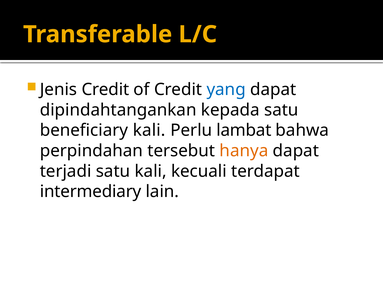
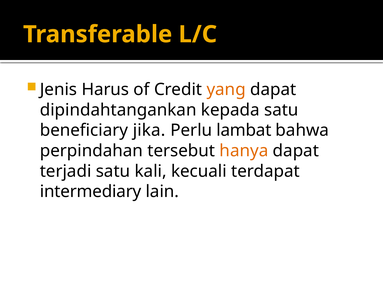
Jenis Credit: Credit -> Harus (105, 90)
yang colour: blue -> orange (226, 90)
beneficiary kali: kali -> jika (149, 130)
